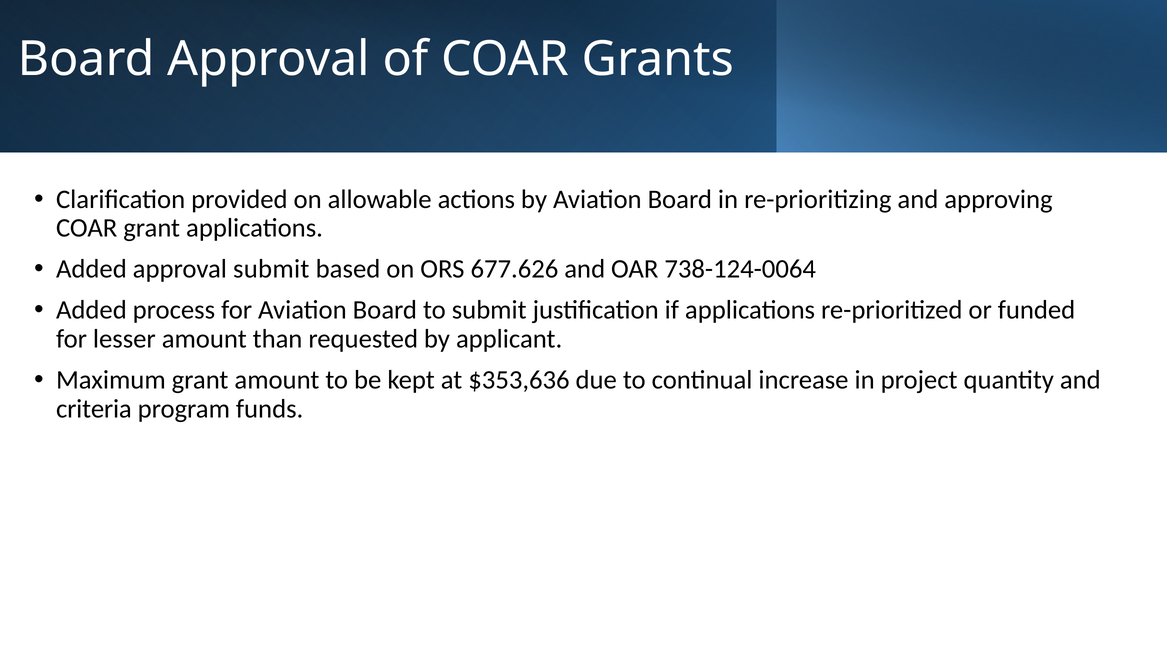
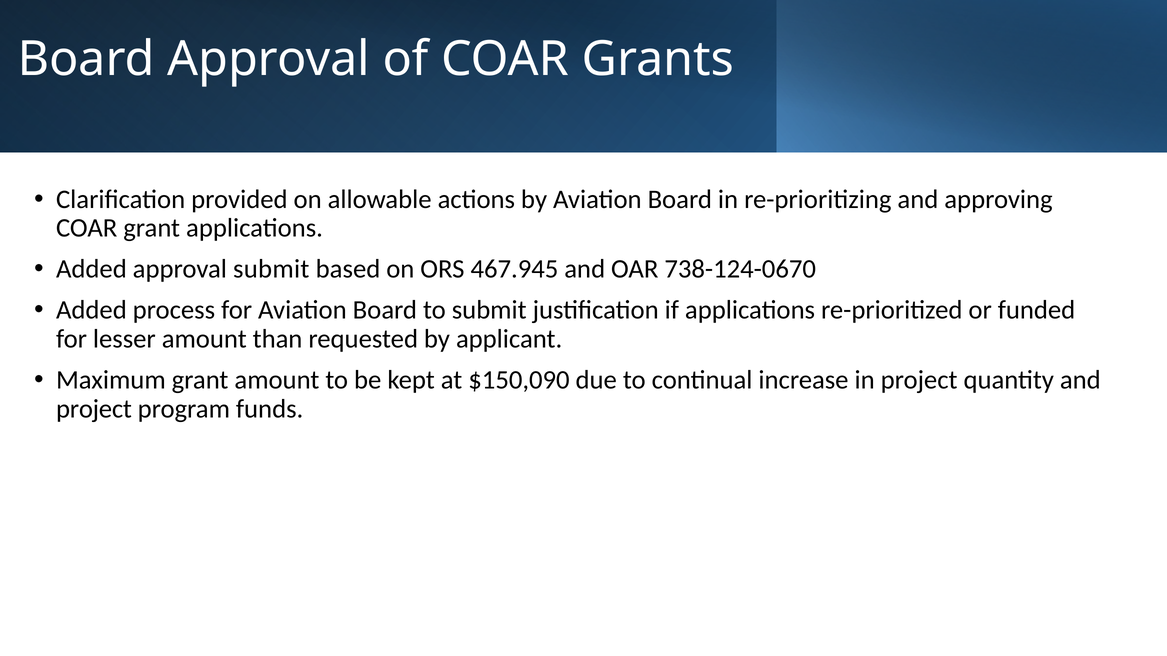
677.626: 677.626 -> 467.945 (514, 269)
738-124-0064: 738-124-0064 -> 738-124-0670 (740, 269)
$353,636: $353,636 -> $150,090 (519, 380)
criteria: criteria -> project (94, 409)
